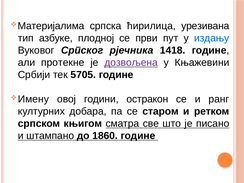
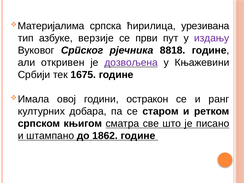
плодној: плодној -> верзије (96, 38)
издању colour: blue -> purple (212, 38)
1418: 1418 -> 8818 (173, 50)
протекне: протекне -> откривен (63, 63)
5705: 5705 -> 1675 (83, 75)
Имену: Имену -> Имала (33, 99)
1860: 1860 -> 1862 (105, 136)
